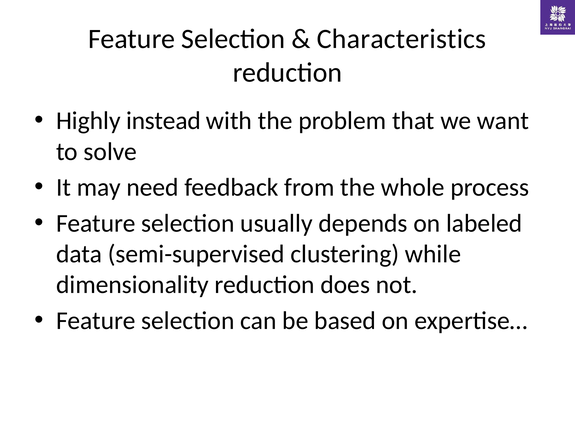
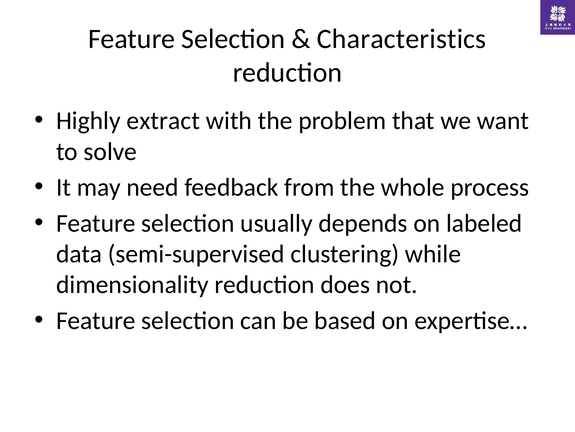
instead: instead -> extract (163, 121)
